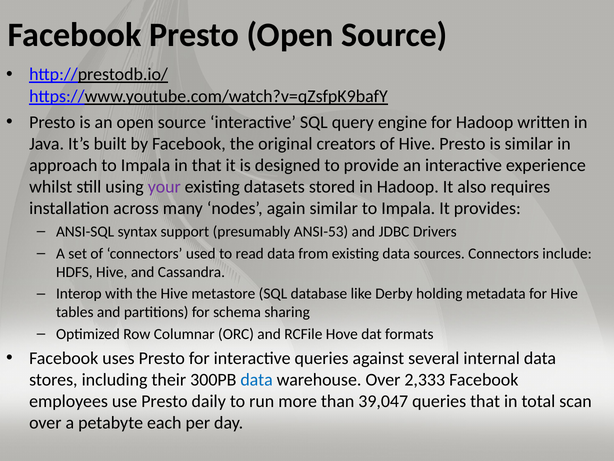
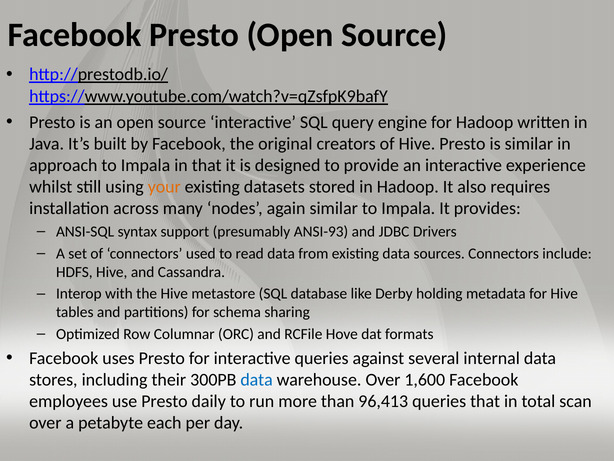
your colour: purple -> orange (164, 187)
ANSI-53: ANSI-53 -> ANSI-93 (321, 231)
2,333: 2,333 -> 1,600 (425, 379)
39,047: 39,047 -> 96,413 (383, 401)
